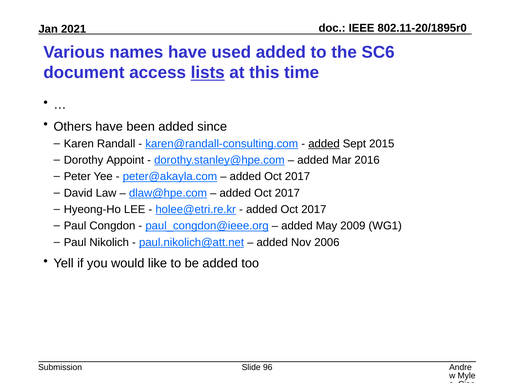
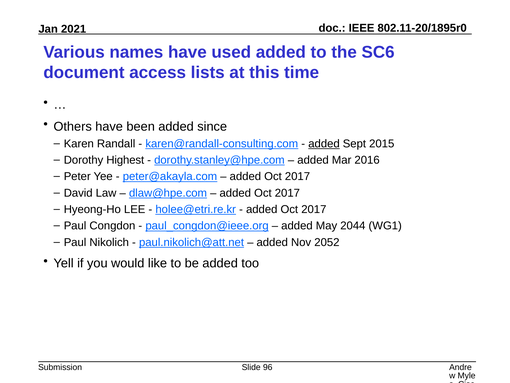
lists underline: present -> none (208, 73)
Appoint: Appoint -> Highest (125, 160)
2009: 2009 -> 2044 (353, 226)
2006: 2006 -> 2052 (327, 242)
